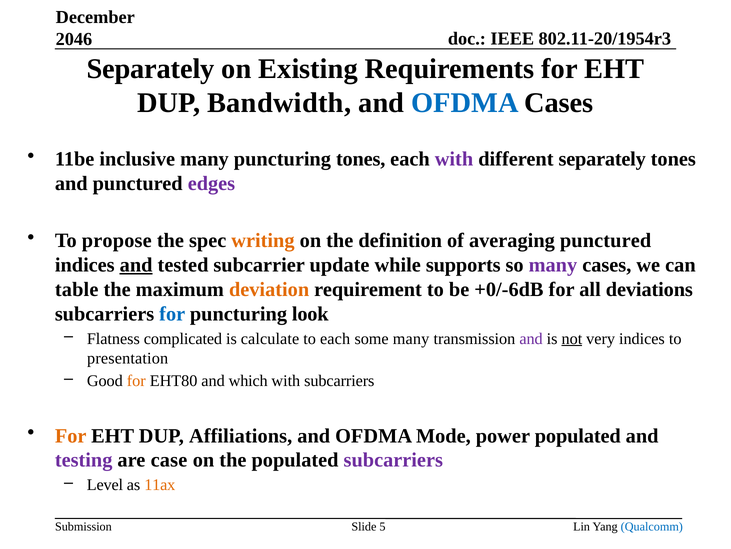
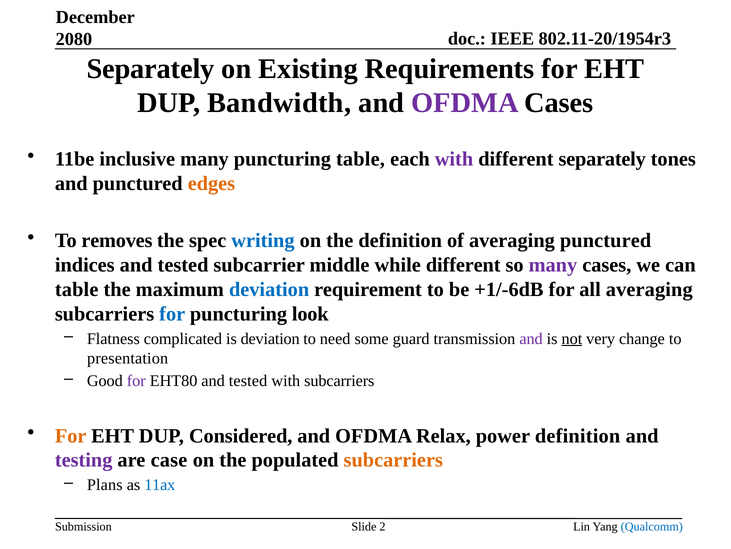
2046: 2046 -> 2080 (74, 39)
OFDMA colour: blue -> purple (465, 103)
puncturing tones: tones -> table (360, 159)
edges colour: purple -> orange (211, 183)
propose: propose -> removes (117, 240)
writing colour: orange -> blue (263, 240)
and underline: present -> none (136, 265)
update: update -> middle (340, 265)
while supports: supports -> different (463, 265)
deviation colour: orange -> blue (269, 289)
+0/-6dB: +0/-6dB -> +1/-6dB (509, 289)
all deviations: deviations -> averaging (649, 289)
is calculate: calculate -> deviation (270, 338)
to each: each -> need (335, 338)
some many: many -> guard (411, 338)
very indices: indices -> change (642, 338)
for colour: orange -> purple (136, 380)
EHT80 and which: which -> tested (248, 380)
Affiliations: Affiliations -> Considered (241, 435)
Mode: Mode -> Relax (443, 435)
power populated: populated -> definition (578, 435)
subcarriers colour: purple -> orange (393, 460)
Level: Level -> Plans (105, 484)
11ax colour: orange -> blue (160, 484)
5: 5 -> 2 (383, 526)
